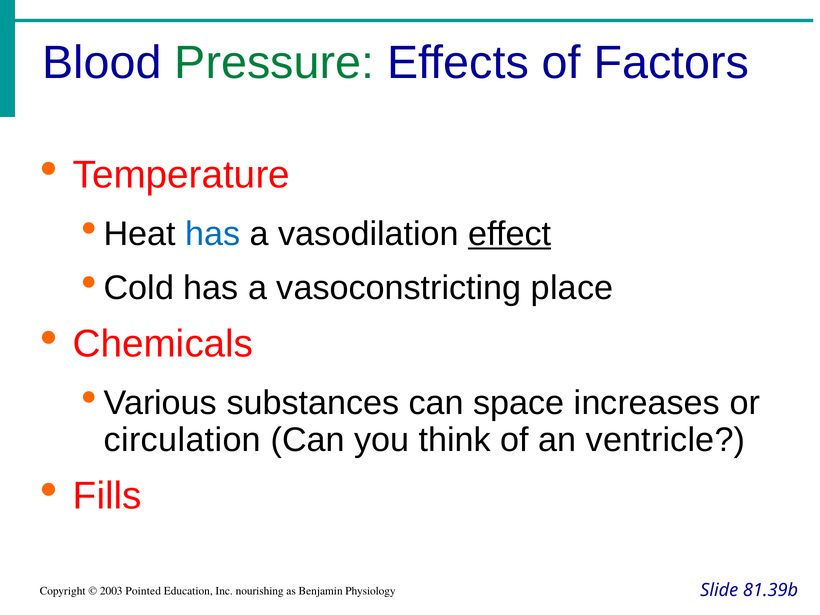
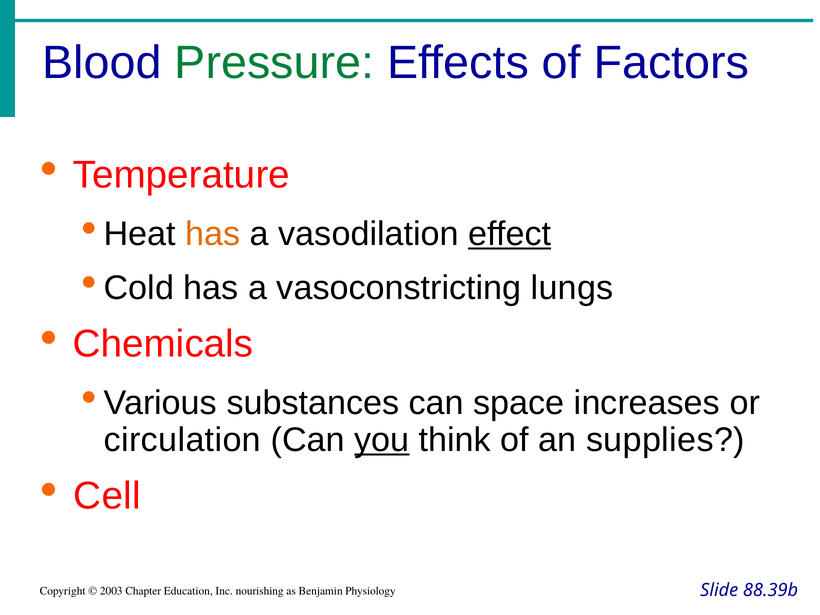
has colour: blue -> orange (213, 234)
place: place -> lungs (572, 288)
you underline: none -> present (382, 440)
ventricle: ventricle -> supplies (665, 440)
Fills: Fills -> Cell (107, 496)
81.39b: 81.39b -> 88.39b (771, 590)
Pointed: Pointed -> Chapter (143, 591)
